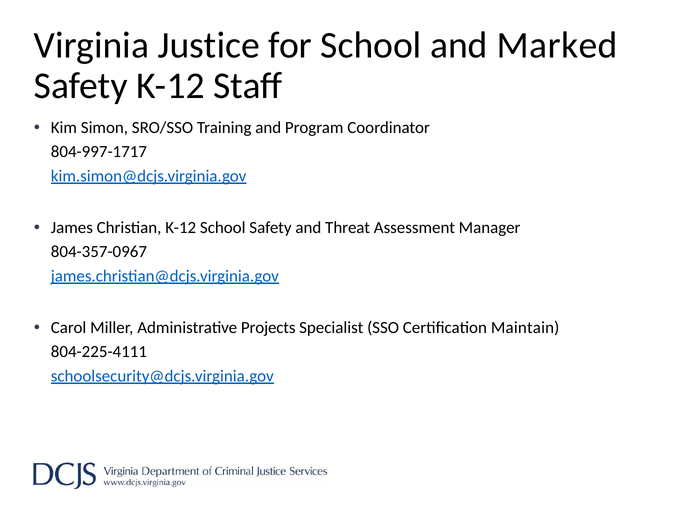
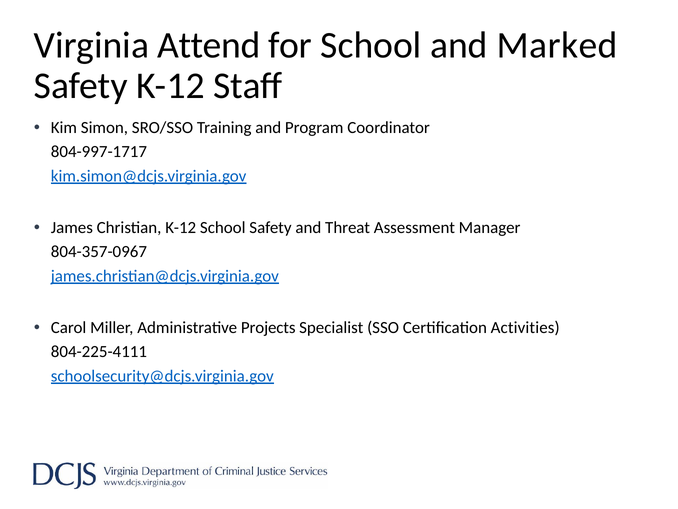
Justice: Justice -> Attend (209, 45)
Maintain: Maintain -> Activities (525, 327)
